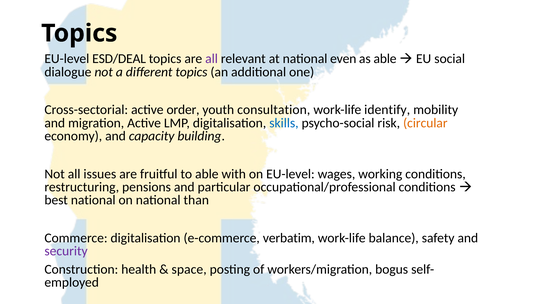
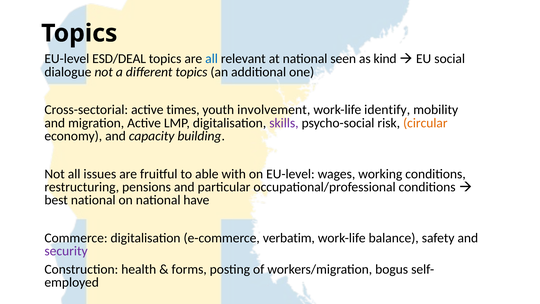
all colour: purple -> blue (212, 59)
even: even -> seen (343, 59)
as able: able -> kind (385, 59)
order: order -> times (183, 110)
consultation: consultation -> involvement (274, 110)
skills colour: blue -> purple (284, 123)
than: than -> have (196, 200)
space: space -> forms (189, 269)
